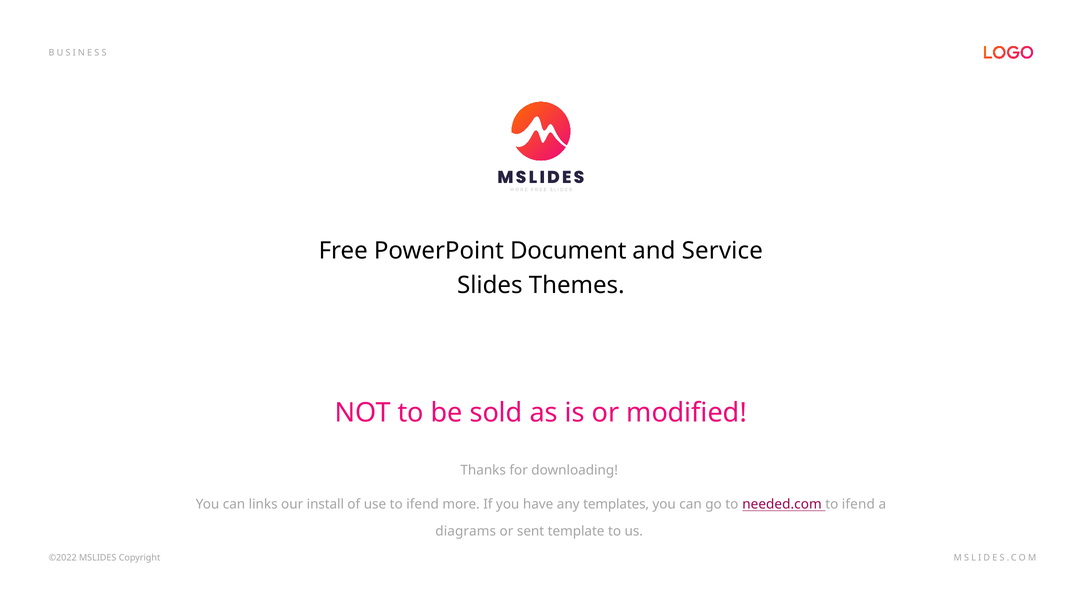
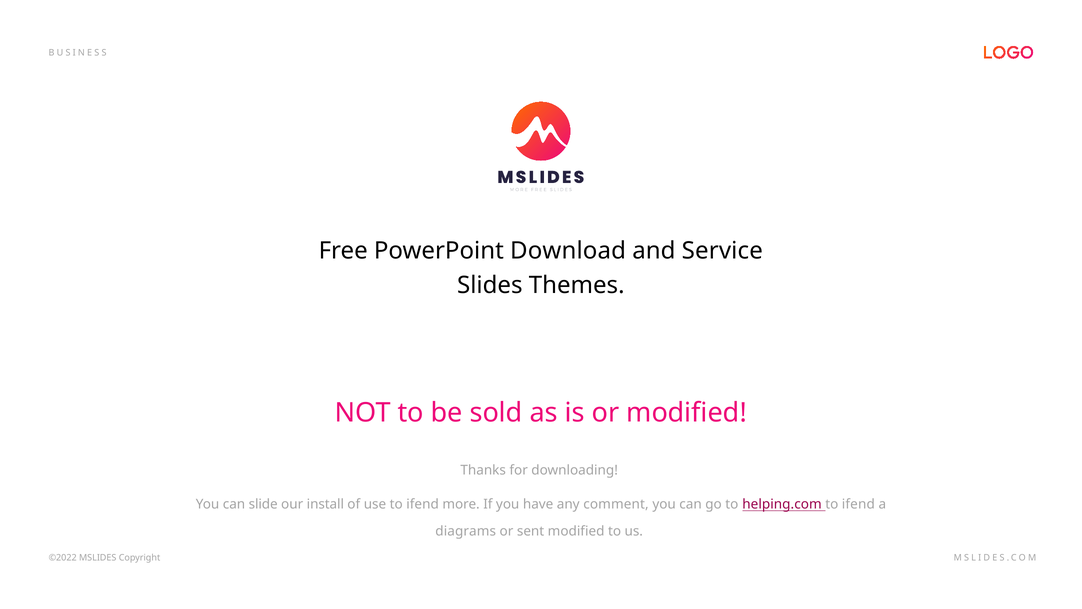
Document: Document -> Download (568, 250)
links: links -> slide (263, 504)
templates: templates -> comment (616, 504)
needed.com: needed.com -> helping.com (782, 504)
sent template: template -> modified (576, 531)
